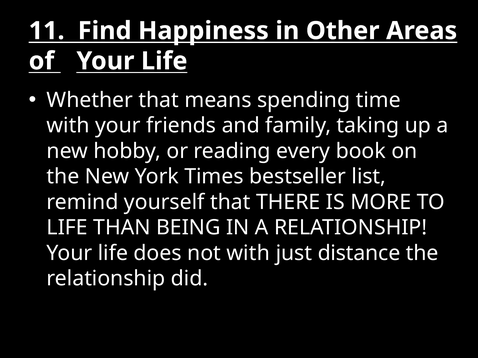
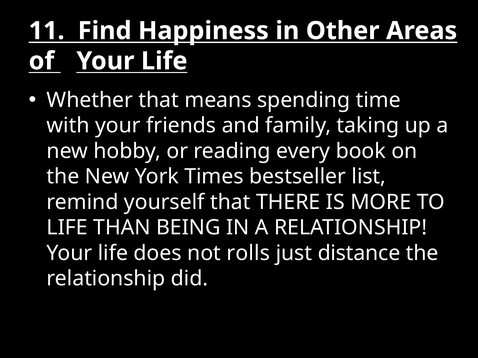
not with: with -> rolls (248, 253)
